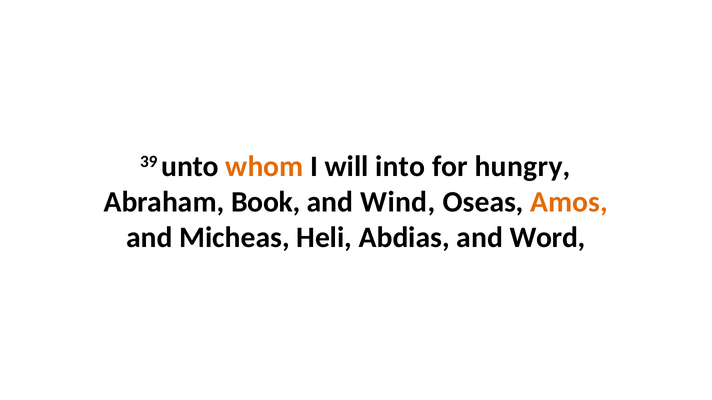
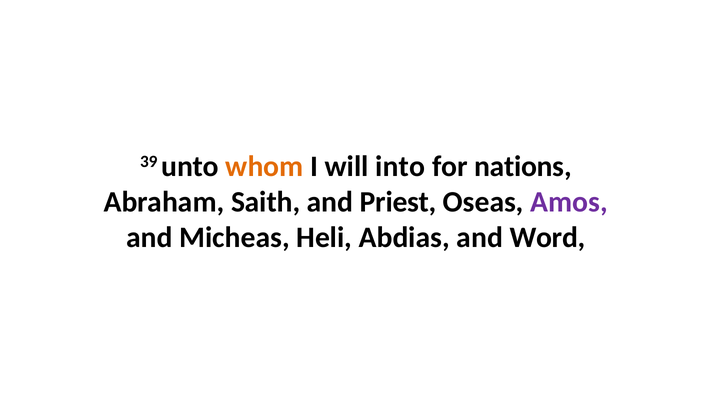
hungry: hungry -> nations (523, 167)
Book: Book -> Saith (266, 202)
Wind: Wind -> Priest (398, 202)
Amos colour: orange -> purple (569, 202)
